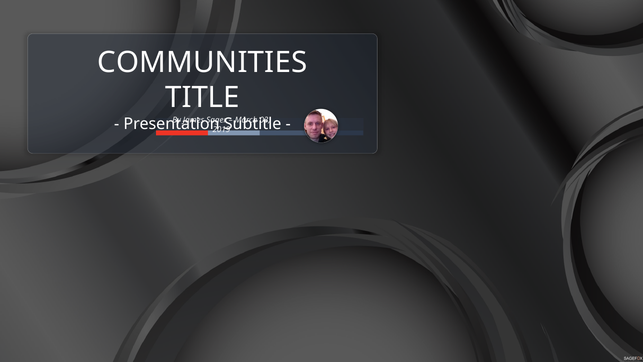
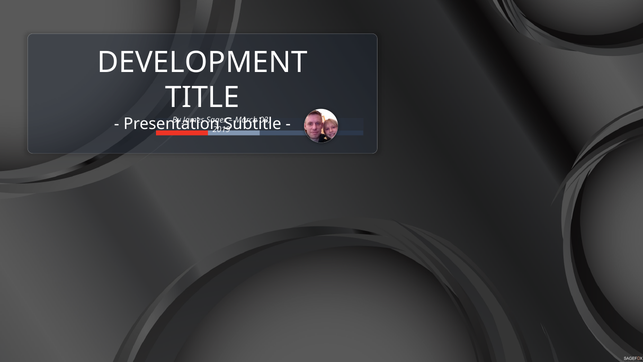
COMMUNITIES: COMMUNITIES -> DEVELOPMENT (202, 62)
